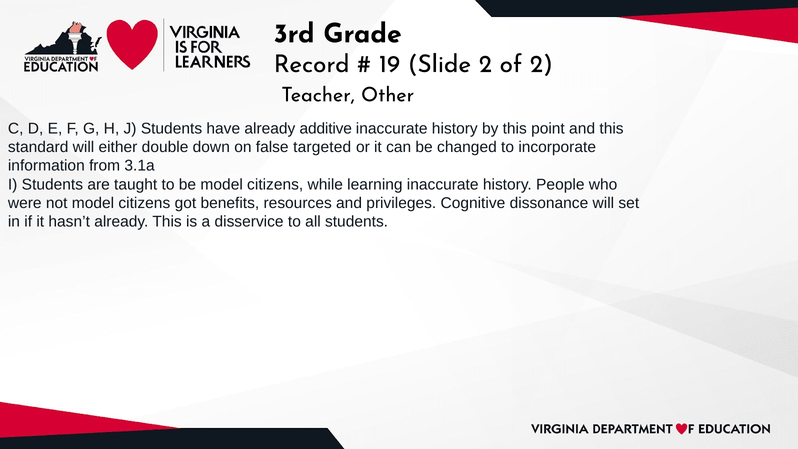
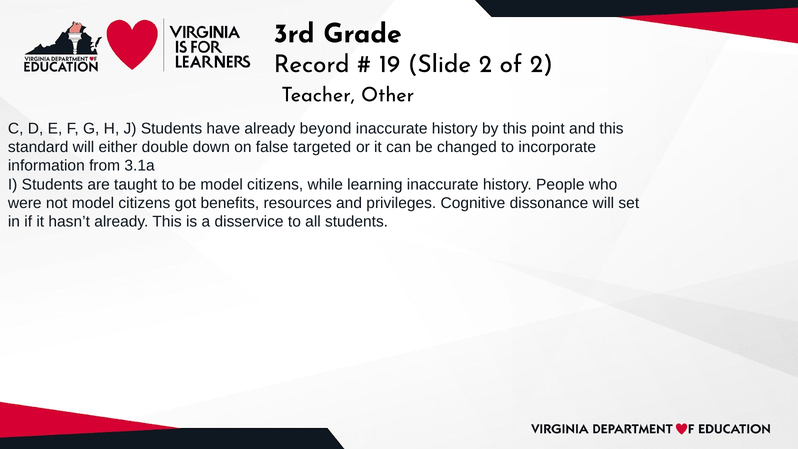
additive: additive -> beyond (326, 129)
